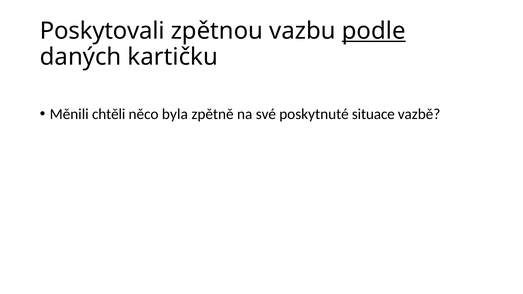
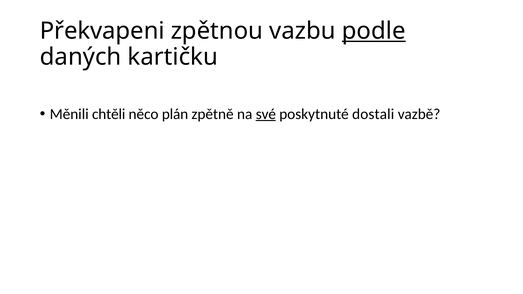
Poskytovali: Poskytovali -> Překvapeni (102, 31)
byla: byla -> plán (175, 114)
své underline: none -> present (266, 114)
situace: situace -> dostali (373, 114)
